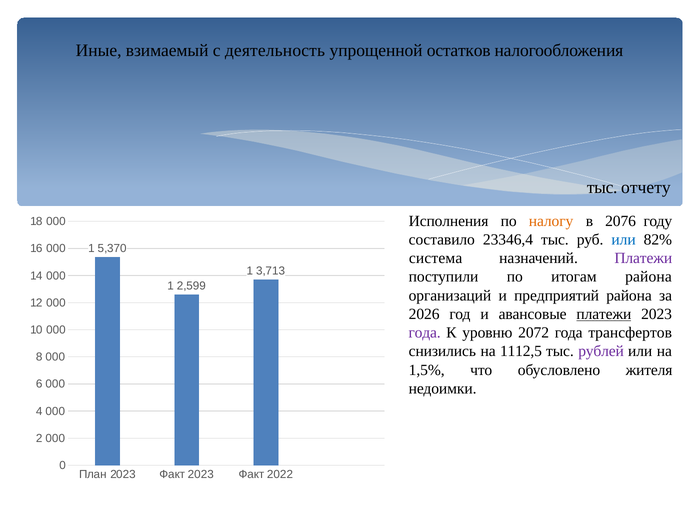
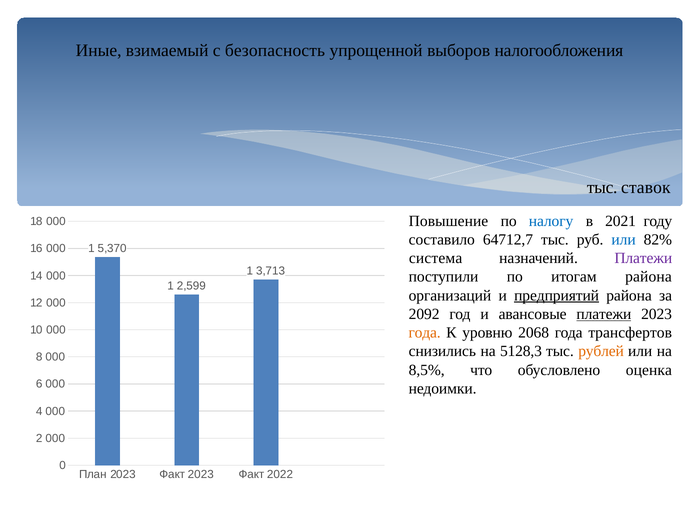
деятельность: деятельность -> безопасность (275, 51)
остатков: остатков -> выборов (459, 51)
отчету: отчету -> ставок (646, 188)
Исполнения: Исполнения -> Повышение (448, 221)
налогу colour: orange -> blue (551, 221)
2076: 2076 -> 2021 (621, 221)
23346,4: 23346,4 -> 64712,7 (508, 240)
предприятий underline: none -> present (557, 296)
2026: 2026 -> 2092 (424, 314)
года colour: purple -> orange (425, 333)
2072: 2072 -> 2068 (534, 333)
1112,5: 1112,5 -> 5128,3 (521, 351)
рублей colour: purple -> orange (601, 351)
1,5%: 1,5% -> 8,5% (427, 370)
жителя: жителя -> оценка (649, 370)
